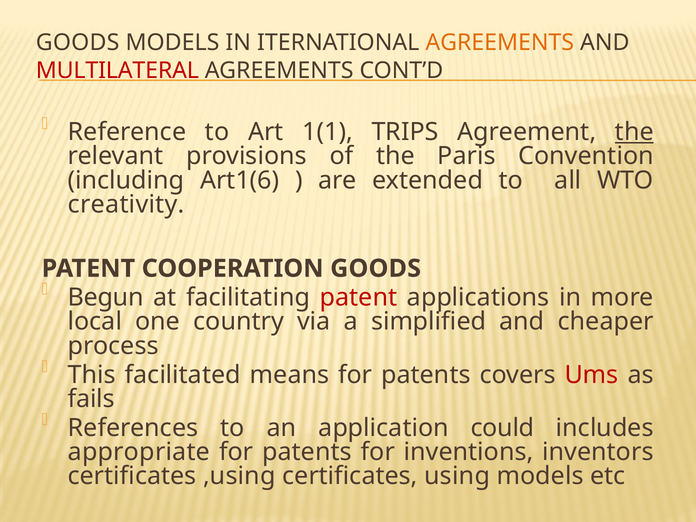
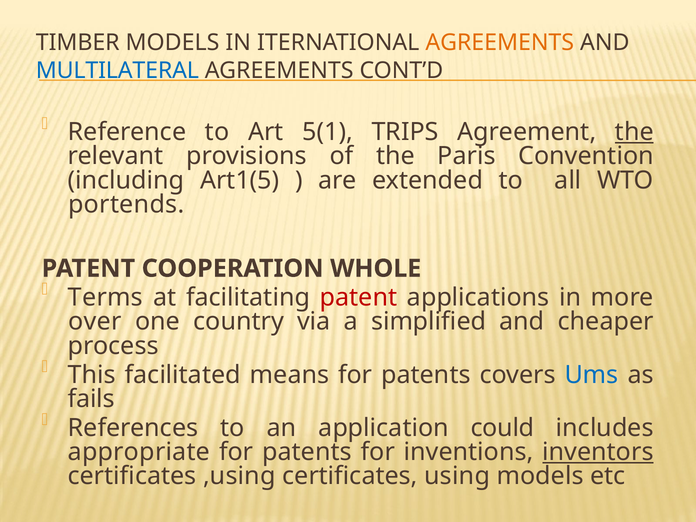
GOODS: GOODS -> TIMBER (78, 43)
MULTILATERAL colour: red -> blue (117, 71)
1(1: 1(1 -> 5(1 (328, 132)
Art1(6: Art1(6 -> Art1(5 (240, 180)
creativity: creativity -> portends (126, 204)
COOPERATION GOODS: GOODS -> WHOLE (376, 268)
Begun: Begun -> Terms (105, 298)
local: local -> over (95, 322)
Ums colour: red -> blue (592, 375)
inventors underline: none -> present (598, 452)
